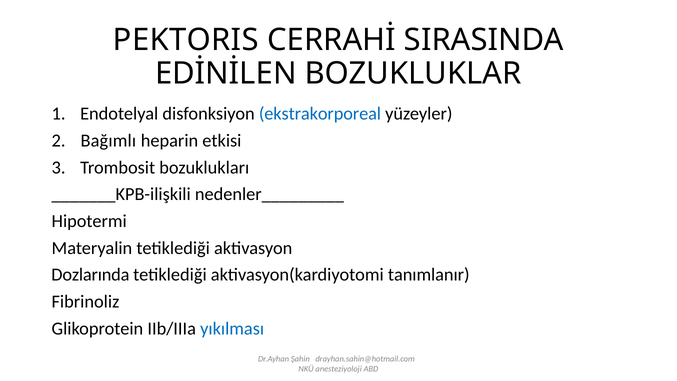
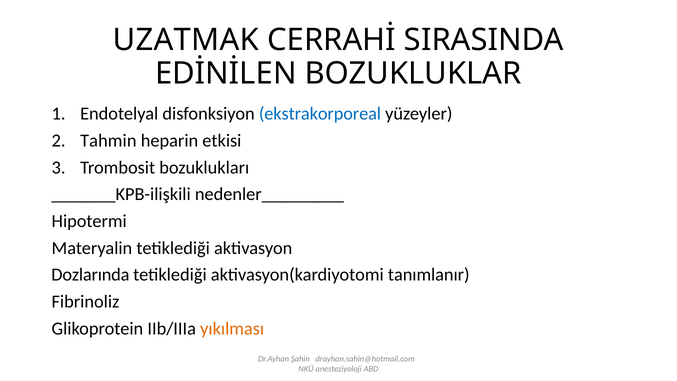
PEKTORIS: PEKTORIS -> UZATMAK (186, 40)
Bağımlı: Bağımlı -> Tahmin (108, 141)
yıkılması colour: blue -> orange (232, 328)
